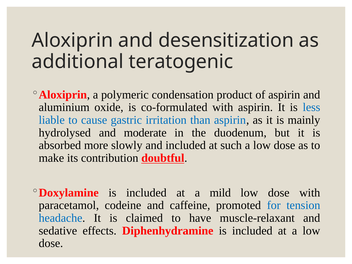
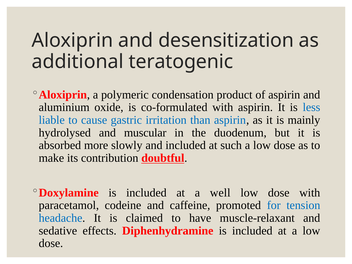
moderate: moderate -> muscular (145, 133)
mild: mild -> well (220, 193)
